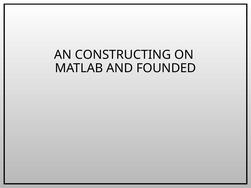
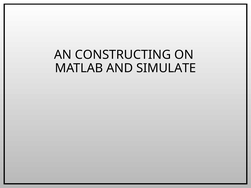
FOUNDED: FOUNDED -> SIMULATE (166, 68)
